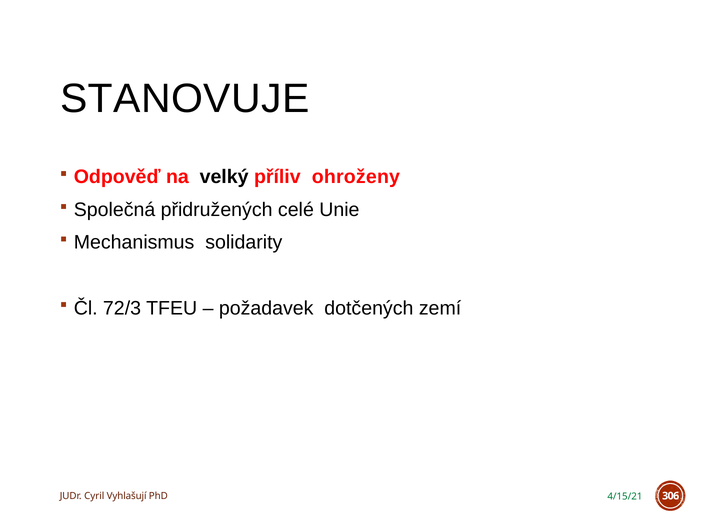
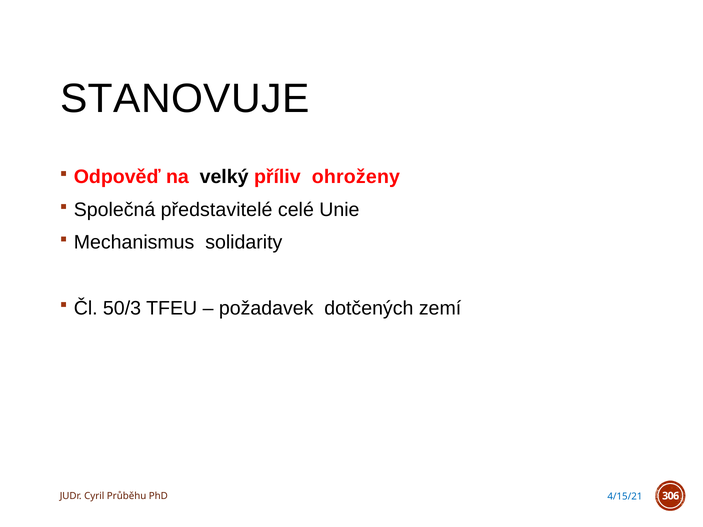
přidružených: přidružených -> představitelé (217, 210)
72/3: 72/3 -> 50/3 (122, 308)
Vyhlašují: Vyhlašují -> Průběhu (127, 496)
4/15/21 colour: green -> blue (625, 497)
